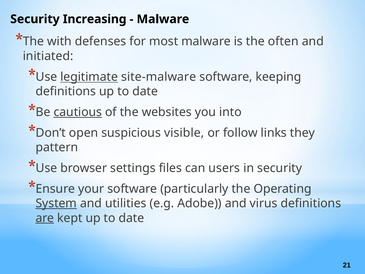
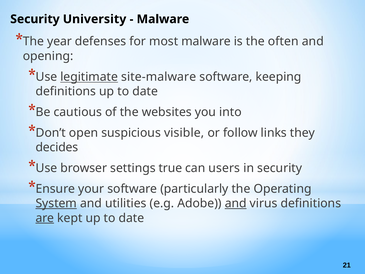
Increasing: Increasing -> University (95, 19)
with: with -> year (59, 41)
initiated: initiated -> opening (48, 56)
cautious underline: present -> none (78, 112)
pattern: pattern -> decides (57, 147)
files: files -> true (170, 168)
and underline: none -> present (236, 203)
